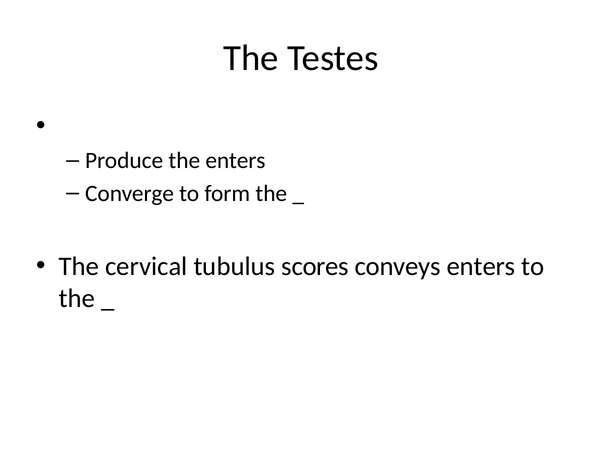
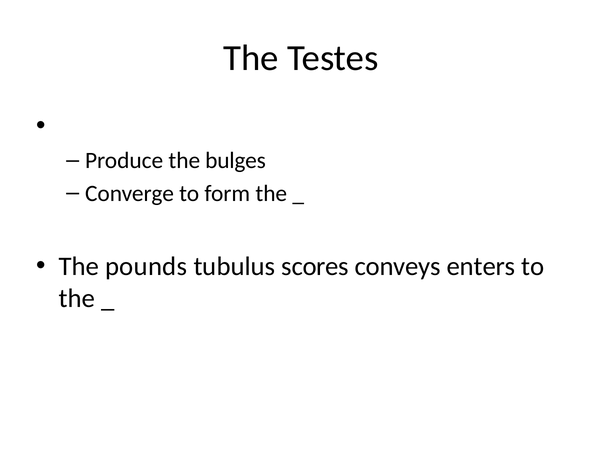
the enters: enters -> bulges (236, 161)
cervical: cervical -> pounds (146, 267)
